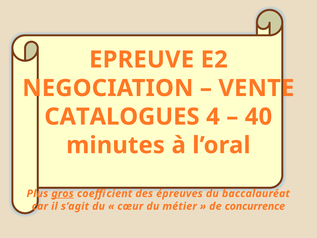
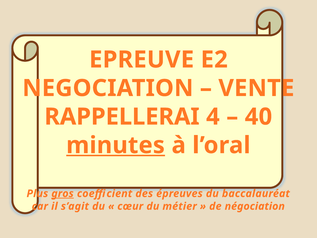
CATALOGUES: CATALOGUES -> RAPPELLERAI (122, 117)
minutes underline: none -> present (115, 145)
concurrence: concurrence -> négociation (255, 206)
